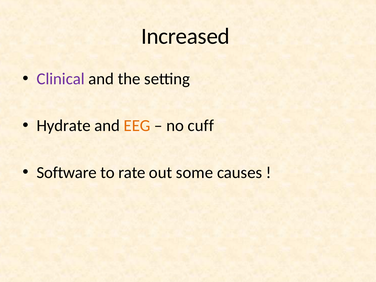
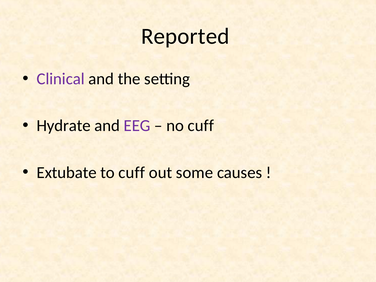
Increased: Increased -> Reported (185, 36)
EEG colour: orange -> purple (137, 126)
Software: Software -> Extubate (67, 172)
to rate: rate -> cuff (132, 172)
